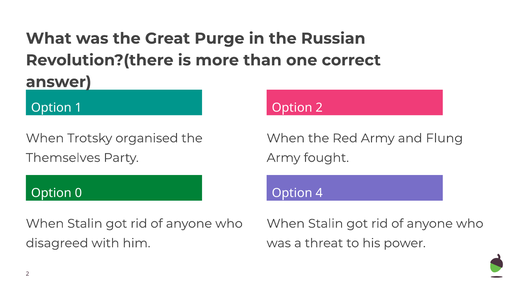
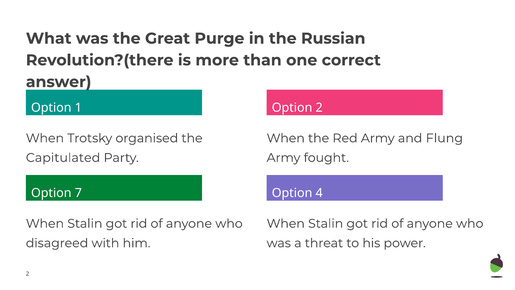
Themselves: Themselves -> Capitulated (63, 158)
0: 0 -> 7 (78, 193)
